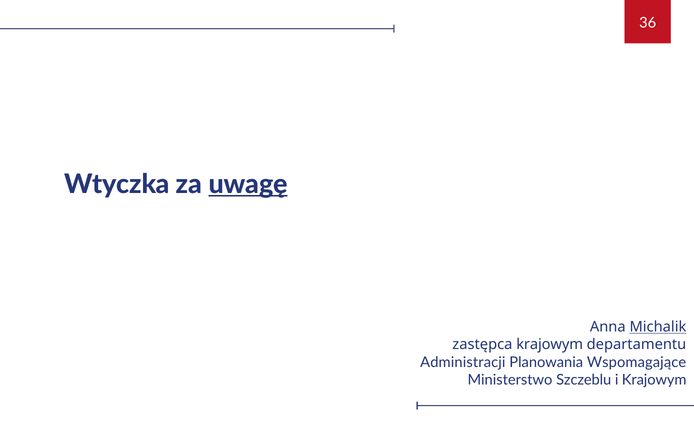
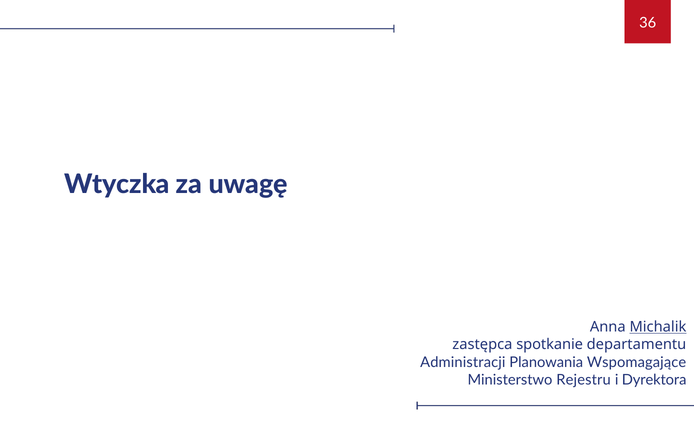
uwagę underline: present -> none (248, 184)
zastępca krajowym: krajowym -> spotkanie (550, 344)
Szczeblu: Szczeblu -> Rejestru (584, 380)
i Krajowym: Krajowym -> Dyrektora (654, 380)
